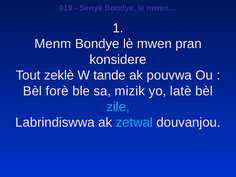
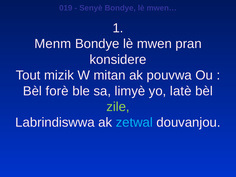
zeklè: zeklè -> mizik (59, 75)
tande: tande -> mitan (110, 75)
mizik: mizik -> limyè (130, 91)
zile colour: light blue -> light green (118, 107)
